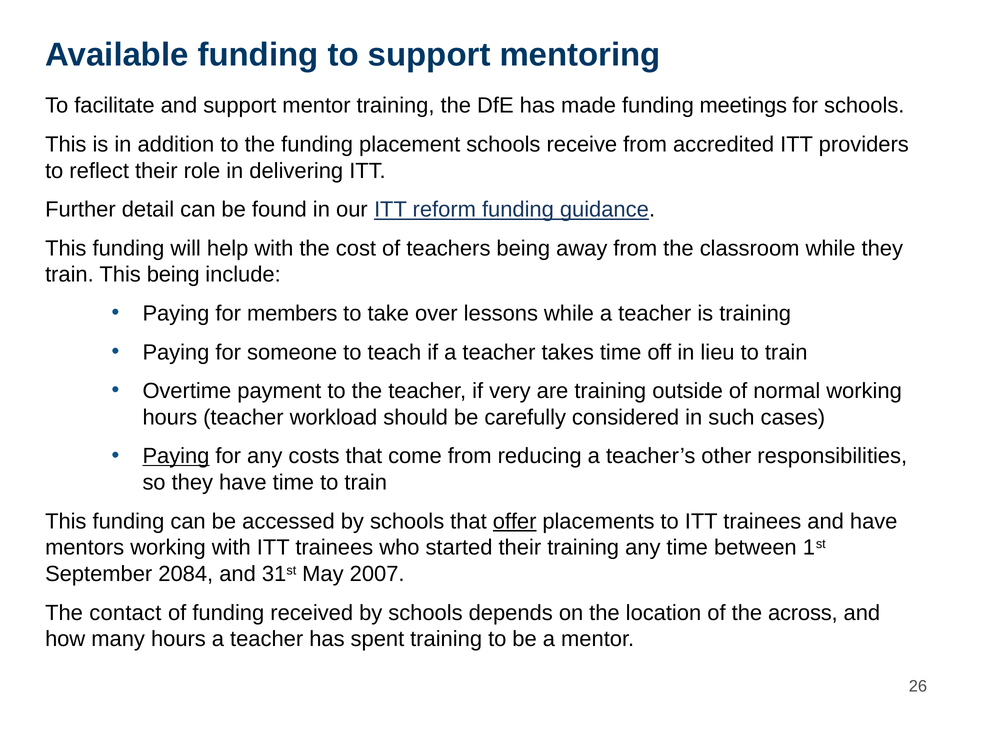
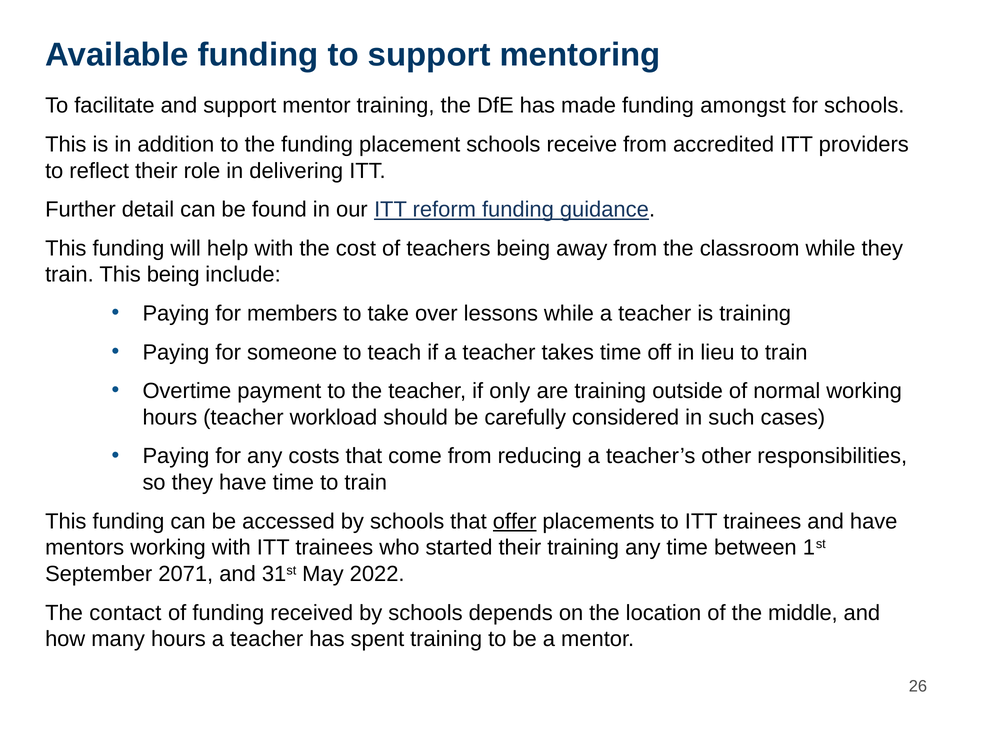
meetings: meetings -> amongst (743, 106)
very: very -> only (510, 391)
Paying underline: present -> none (176, 456)
2084: 2084 -> 2071 (186, 574)
2007: 2007 -> 2022 (377, 574)
across: across -> middle (803, 613)
